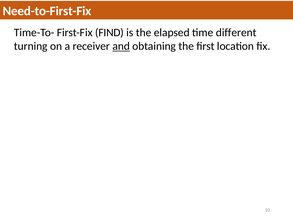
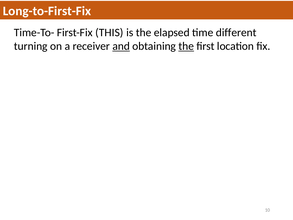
Need-to-First-Fix: Need-to-First-Fix -> Long-to-First-Fix (47, 11)
FIND: FIND -> THIS (109, 32)
the underline: none -> present (186, 46)
